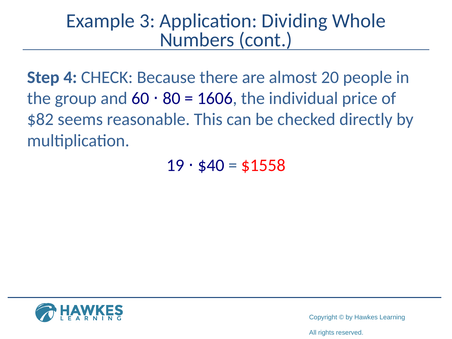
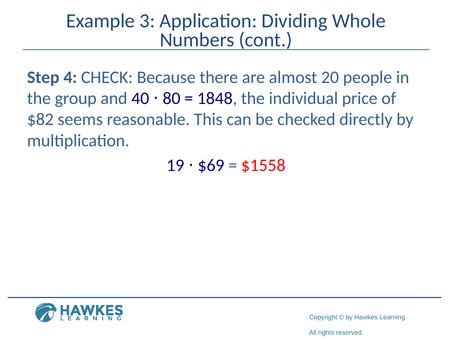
60: 60 -> 40 (140, 98)
1606: 1606 -> 1848 (215, 98)
$40: $40 -> $69 (211, 165)
